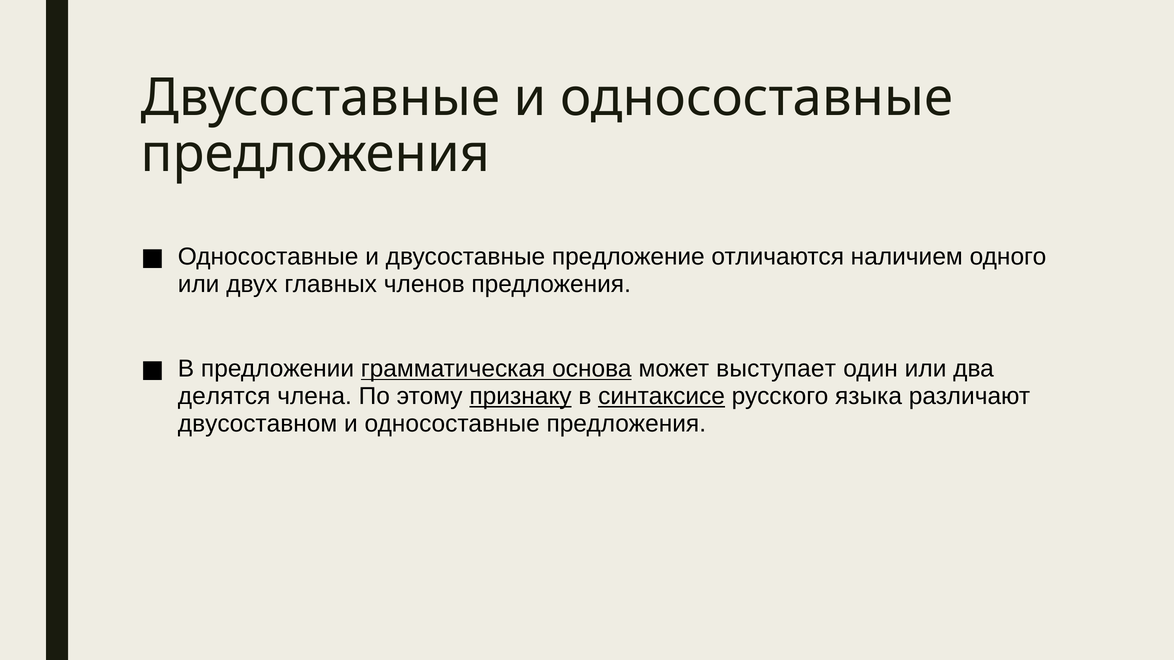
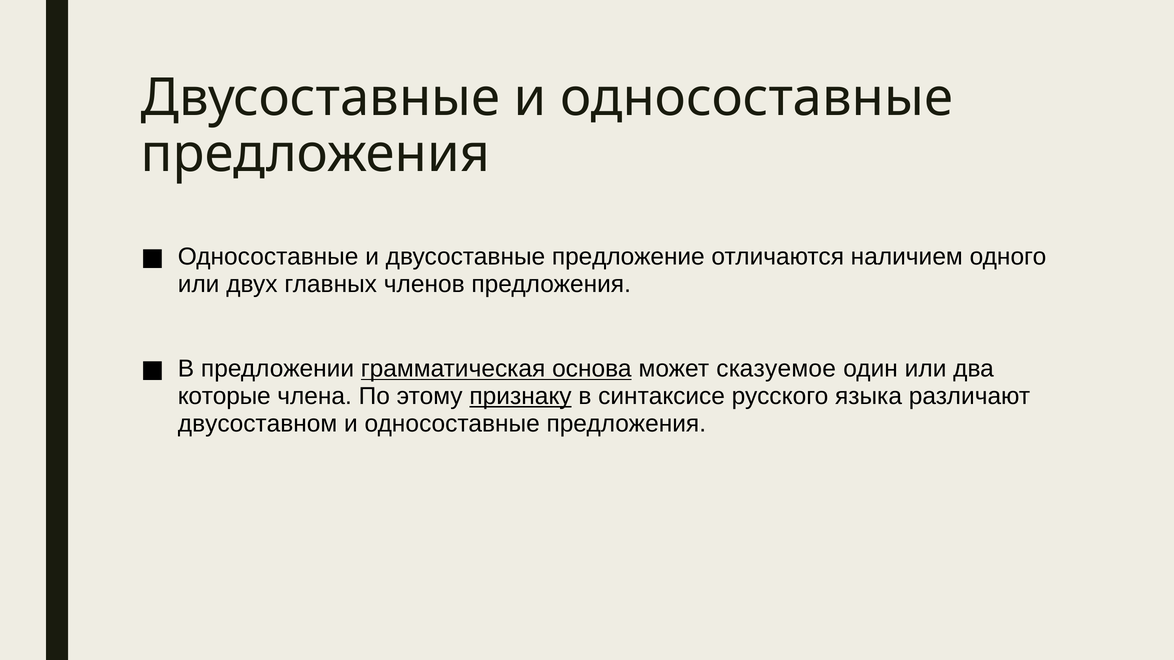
выступает: выступает -> сказуемое (776, 369)
делятся: делятся -> которые (224, 396)
синтаксисе underline: present -> none (662, 396)
